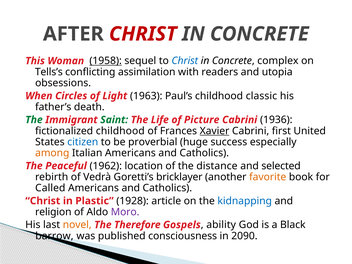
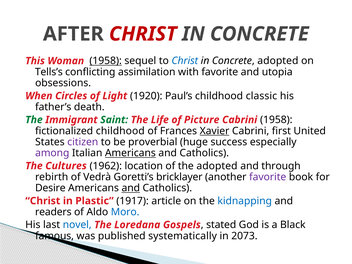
Concrete complex: complex -> adopted (278, 61)
with readers: readers -> favorite (220, 72)
1963: 1963 -> 1920 (146, 96)
Cabrini 1936: 1936 -> 1958 (276, 120)
citizen colour: blue -> purple (83, 142)
among colour: orange -> purple (52, 153)
Americans underline: none -> present (130, 153)
Peaceful: Peaceful -> Cultures (66, 166)
the distance: distance -> adopted (217, 166)
selected: selected -> through (281, 166)
favorite colour: orange -> purple (268, 177)
Called: Called -> Desire (50, 188)
and underline: none -> present (131, 188)
1928: 1928 -> 1917 (133, 201)
religion: religion -> readers (53, 212)
Moro colour: purple -> blue (125, 212)
novel colour: orange -> blue (77, 225)
Therefore: Therefore -> Loredana (137, 225)
ability: ability -> stated (221, 225)
barrow: barrow -> famous (55, 236)
consciousness: consciousness -> systematically (183, 236)
2090: 2090 -> 2073 (244, 236)
